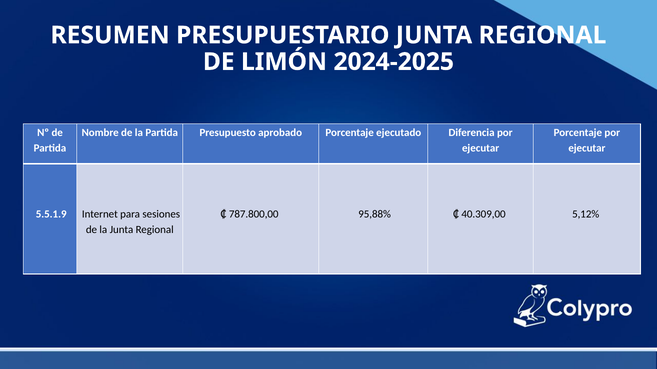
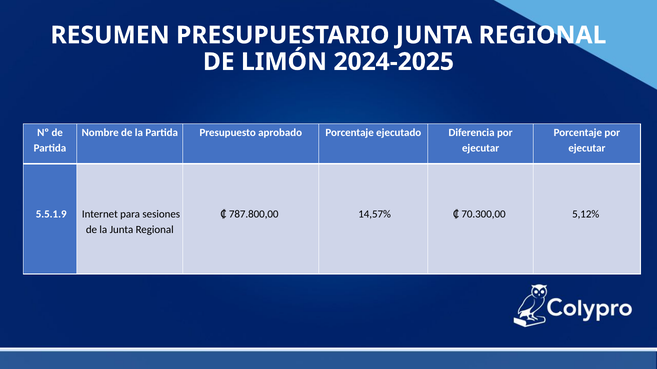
95,88%: 95,88% -> 14,57% (375, 214)
40.309,00: 40.309,00 -> 70.300,00 (483, 214)
